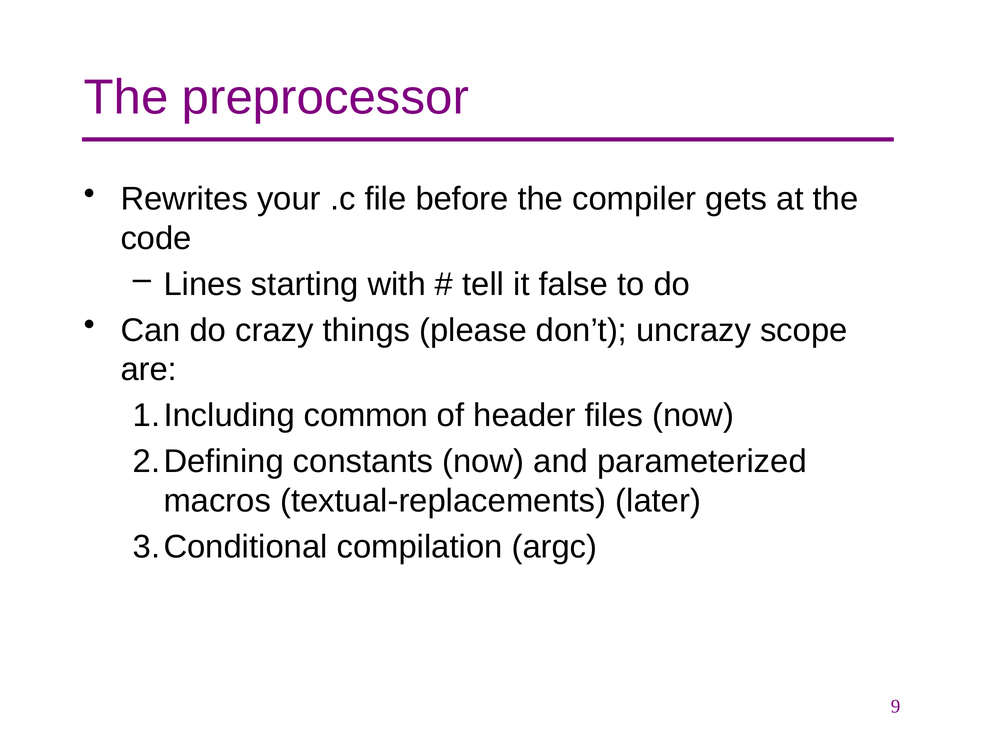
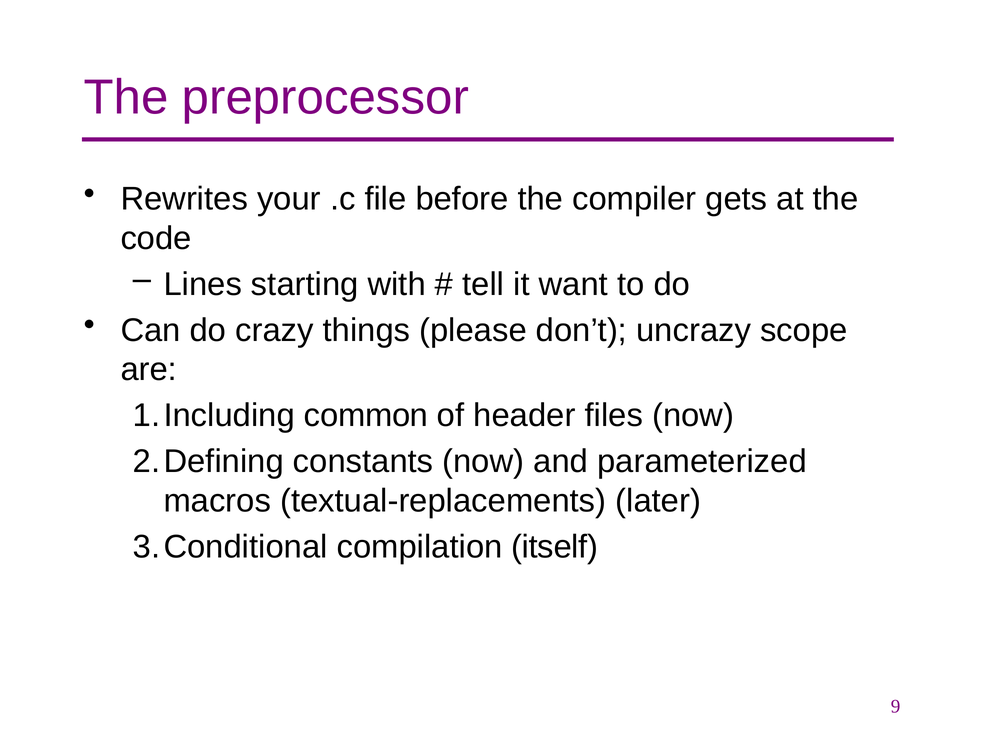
false: false -> want (573, 284)
argc: argc -> itself (555, 547)
